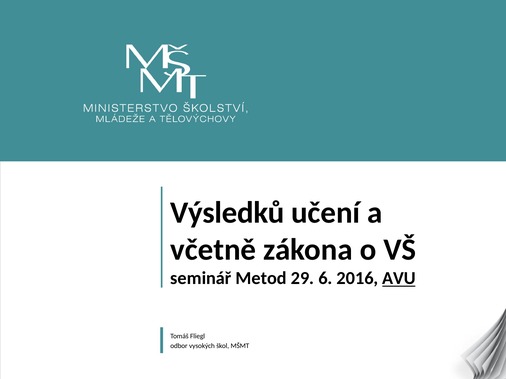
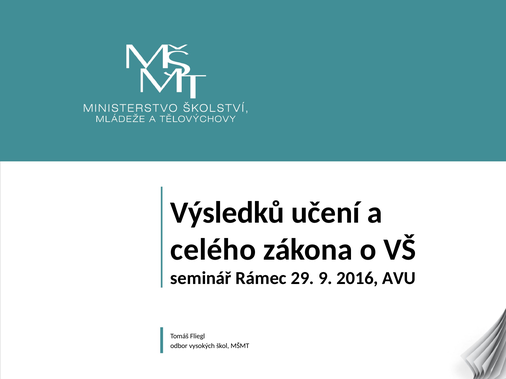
včetně: včetně -> celého (213, 250)
Metod: Metod -> Rámec (261, 279)
6: 6 -> 9 (325, 279)
AVU underline: present -> none (399, 279)
